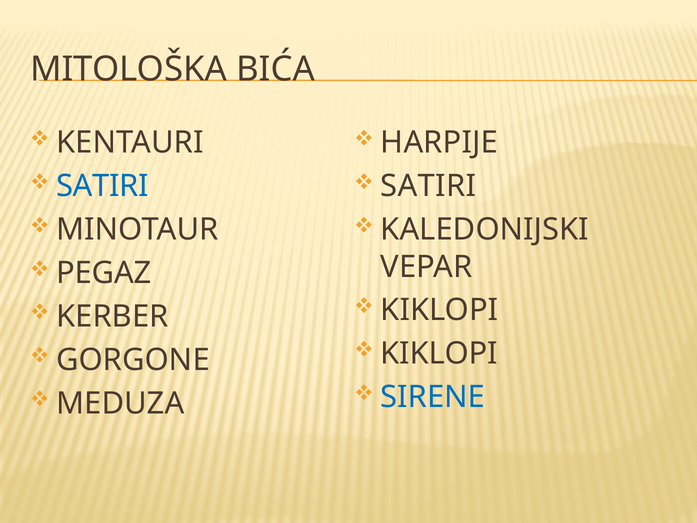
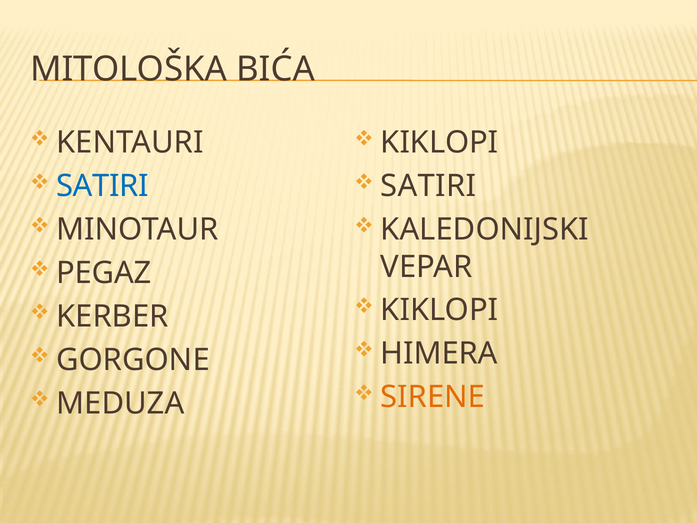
HARPIJE: HARPIJE -> KIKLOPI (439, 143)
KIKLOPI: KIKLOPI -> HIMERA (439, 354)
SIRENE colour: blue -> orange (433, 397)
